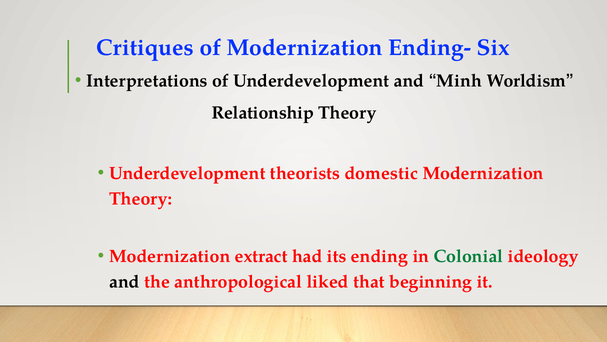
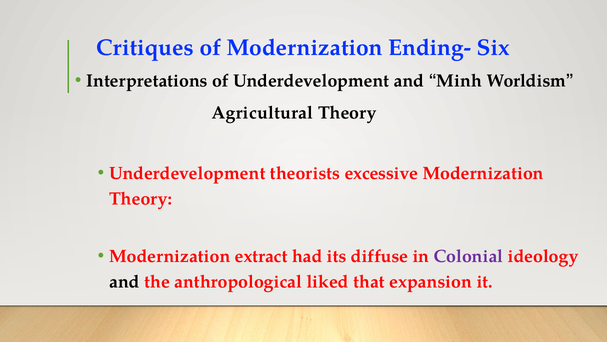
Relationship: Relationship -> Agricultural (263, 113)
domestic: domestic -> excessive (381, 173)
ending: ending -> diffuse (380, 256)
Colonial colour: green -> purple (468, 256)
beginning: beginning -> expansion (431, 281)
